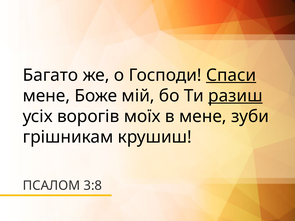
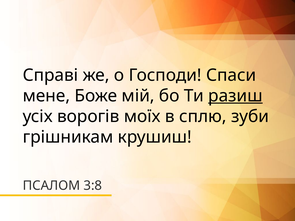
Багато: Багато -> Справі (50, 75)
Спаси underline: present -> none (231, 75)
в мене: мене -> сплю (203, 117)
